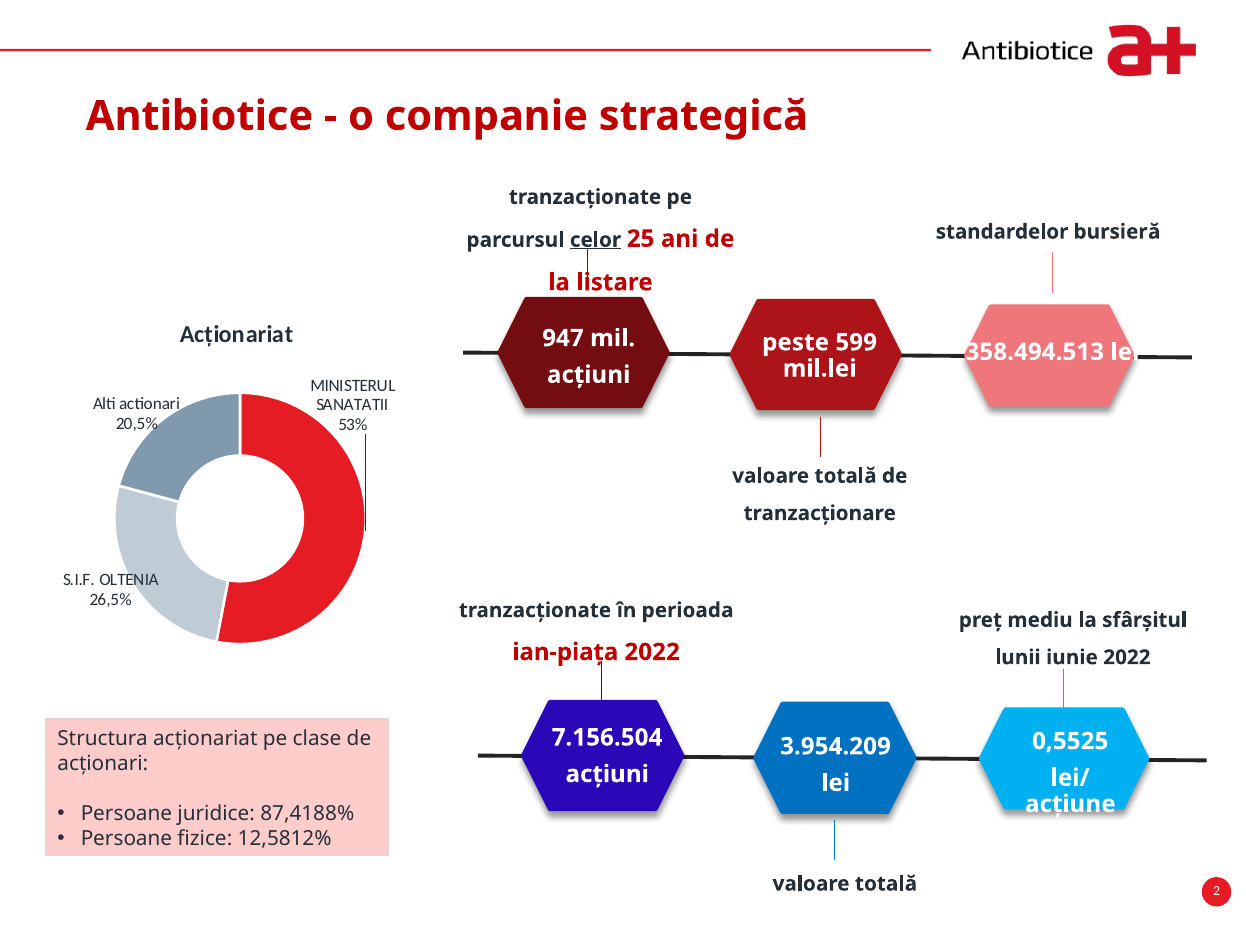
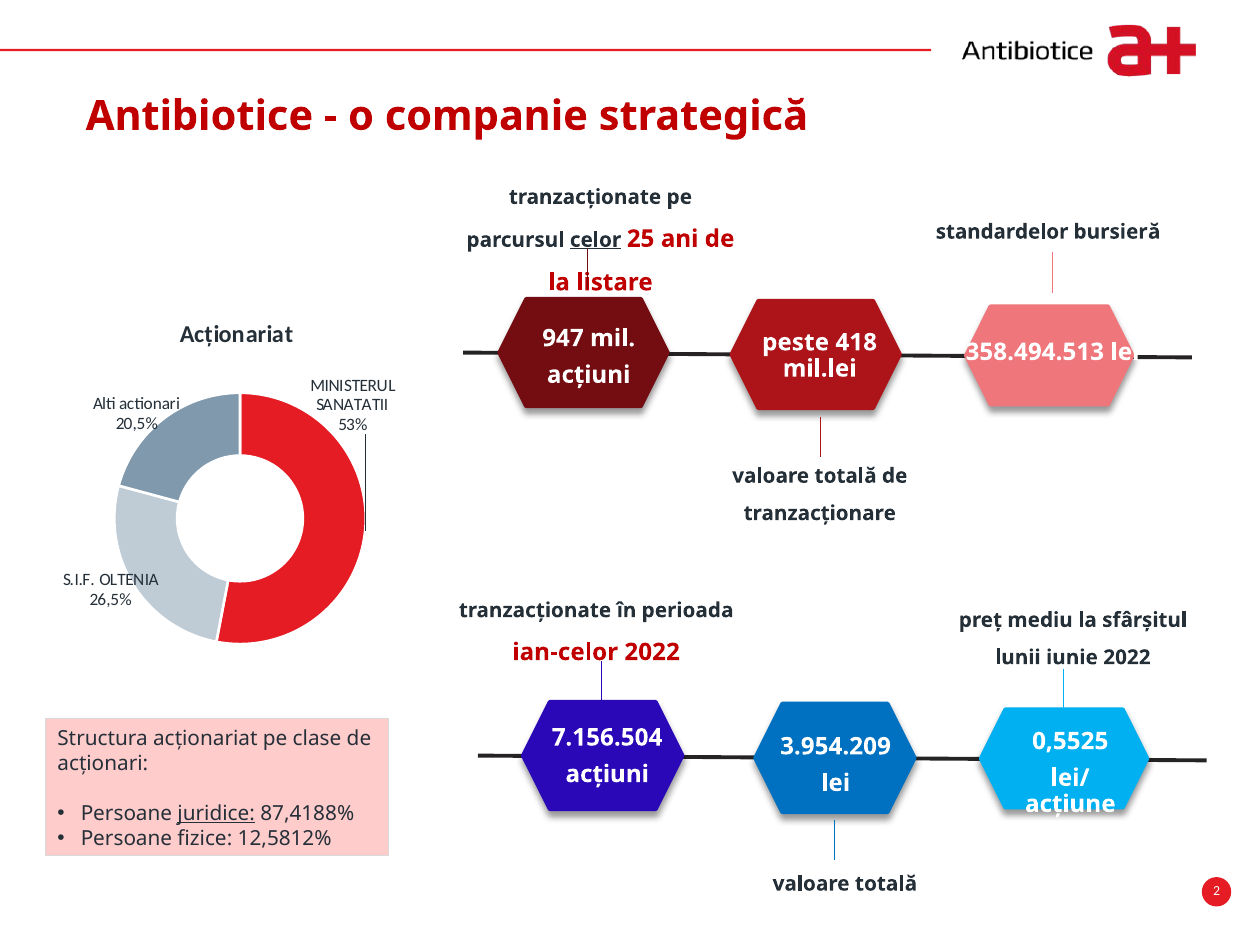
599: 599 -> 418 (856, 343)
ian-piața: ian-piața -> ian-celor (565, 652)
juridice underline: none -> present (216, 814)
